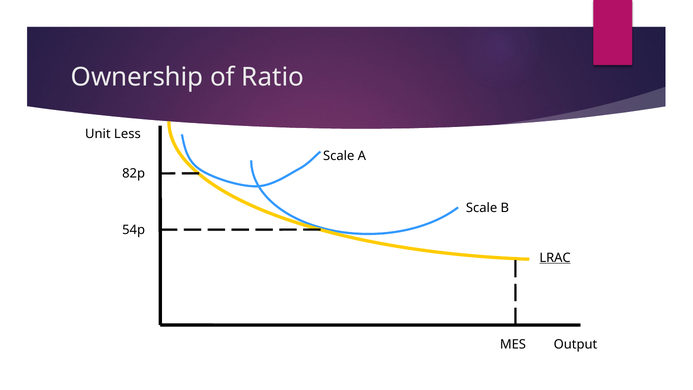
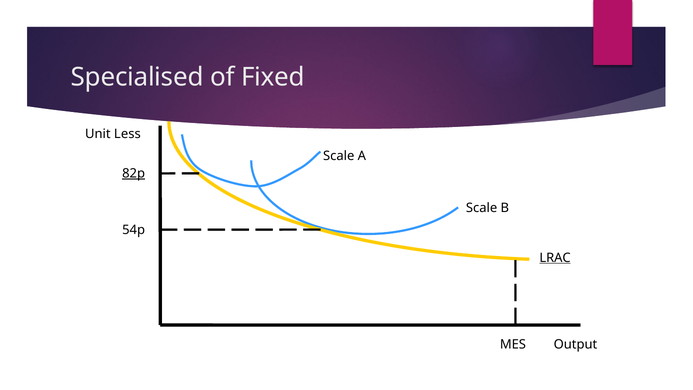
Ownership: Ownership -> Specialised (137, 77)
Ratio: Ratio -> Fixed (273, 77)
82p underline: none -> present (134, 173)
